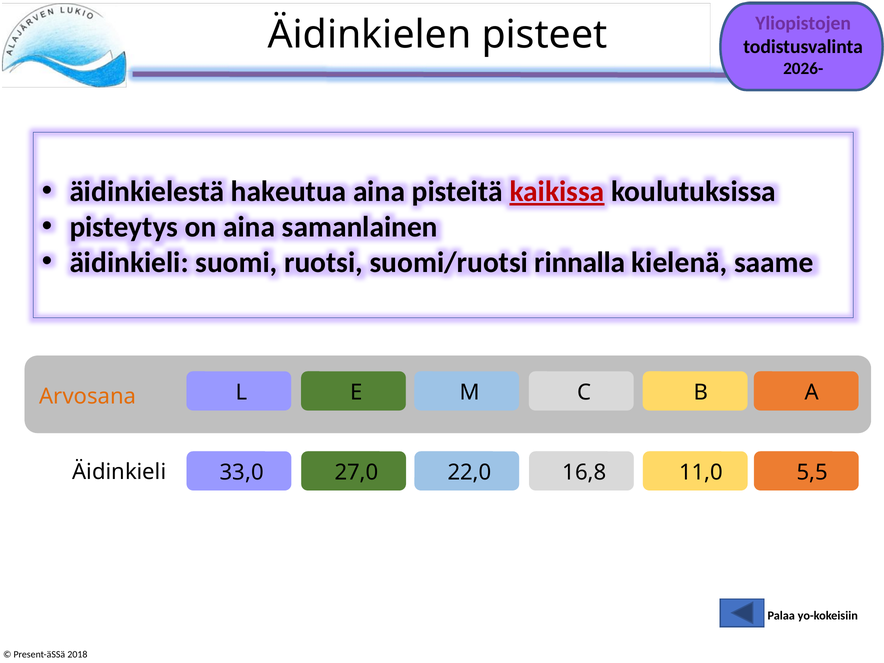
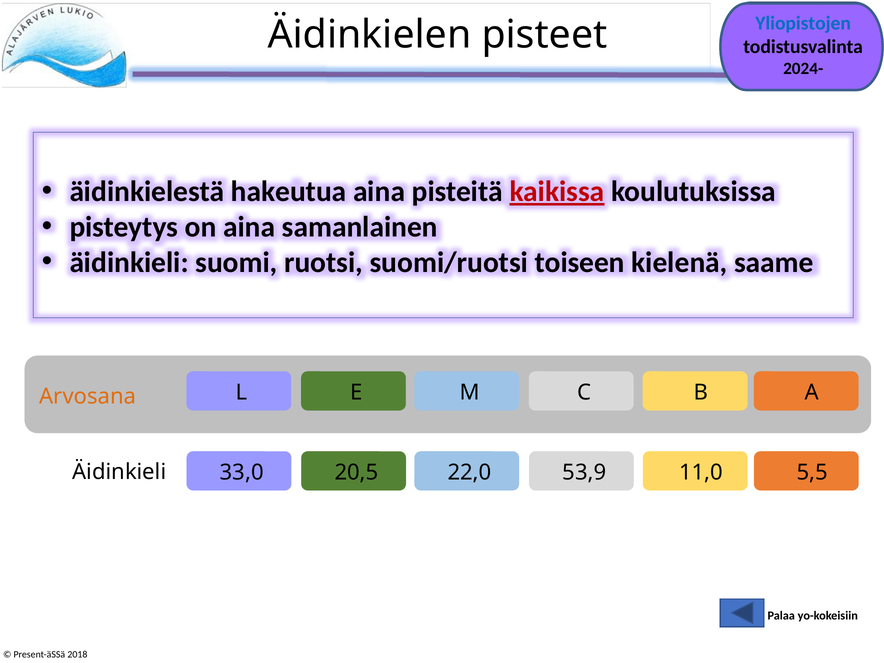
Yliopistojen colour: purple -> blue (803, 23)
2026-: 2026- -> 2024- (803, 69)
rinnalla: rinnalla -> toiseen (580, 262)
27,0: 27,0 -> 20,5 (356, 472)
16,8: 16,8 -> 53,9 (584, 472)
